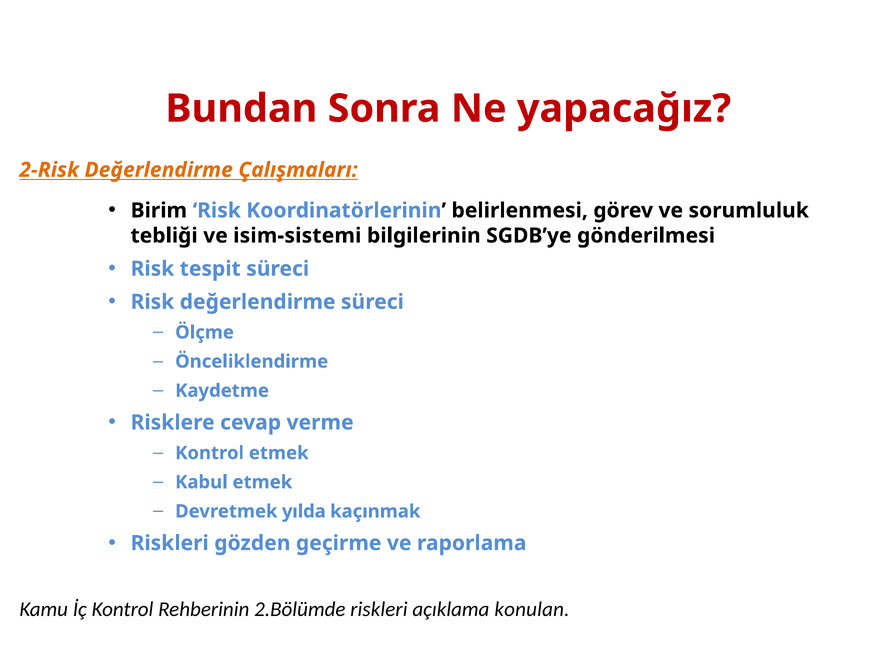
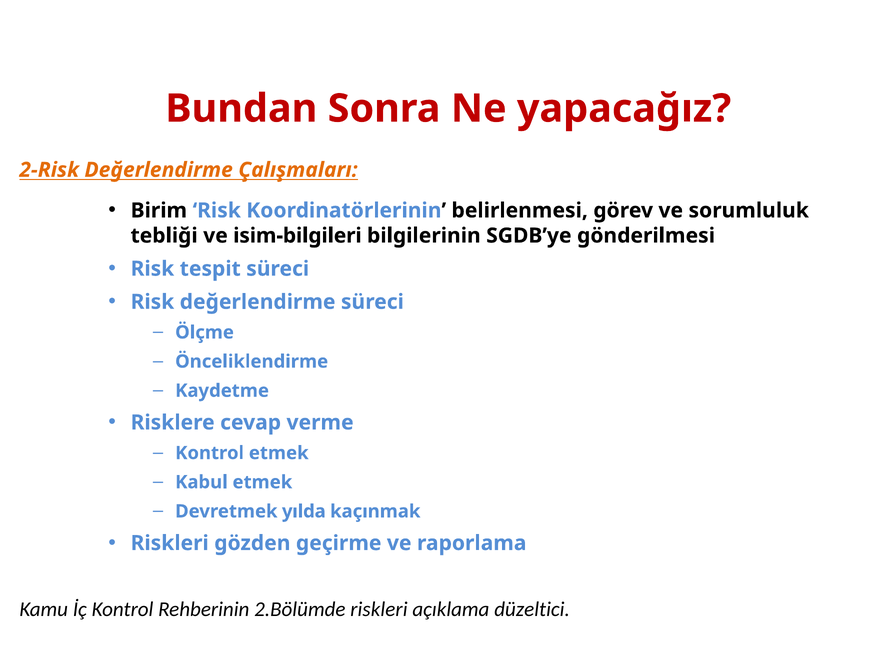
isim-sistemi: isim-sistemi -> isim-bilgileri (297, 236)
konulan: konulan -> düzeltici (532, 610)
